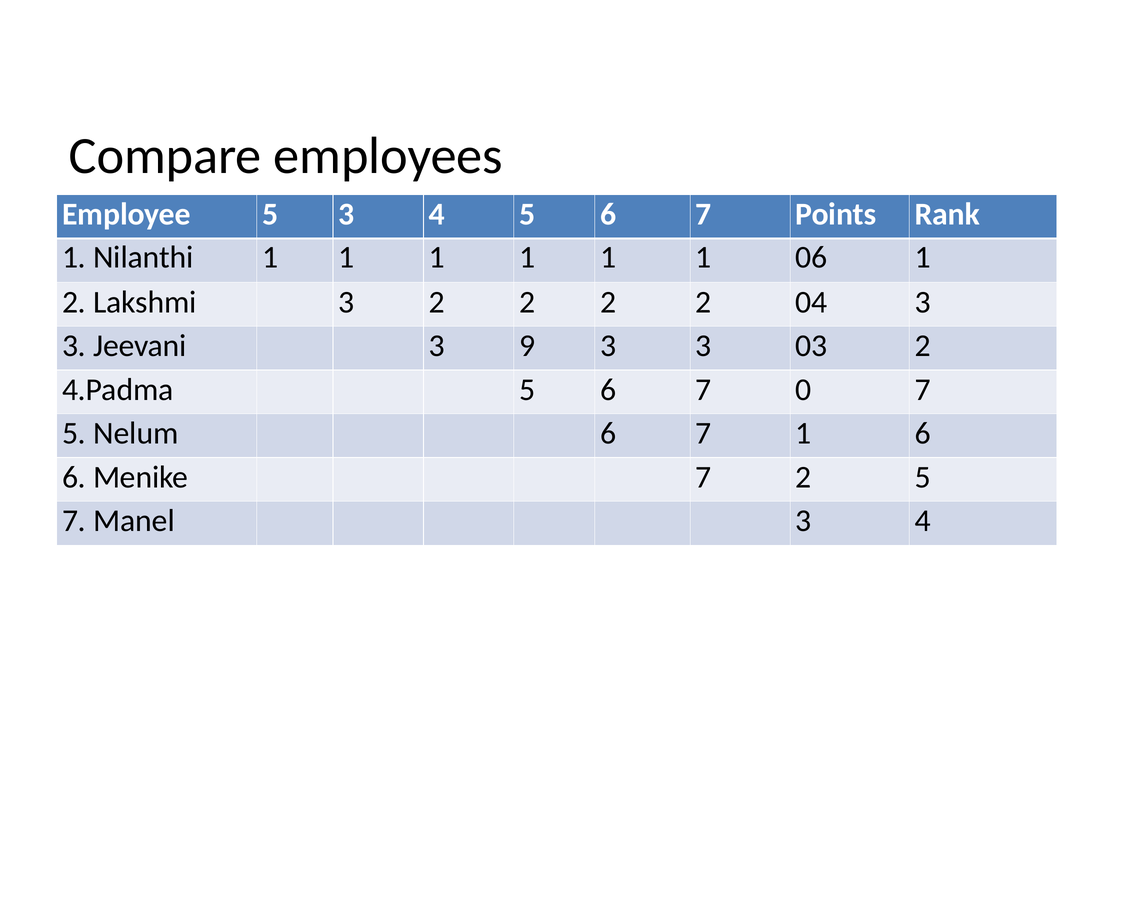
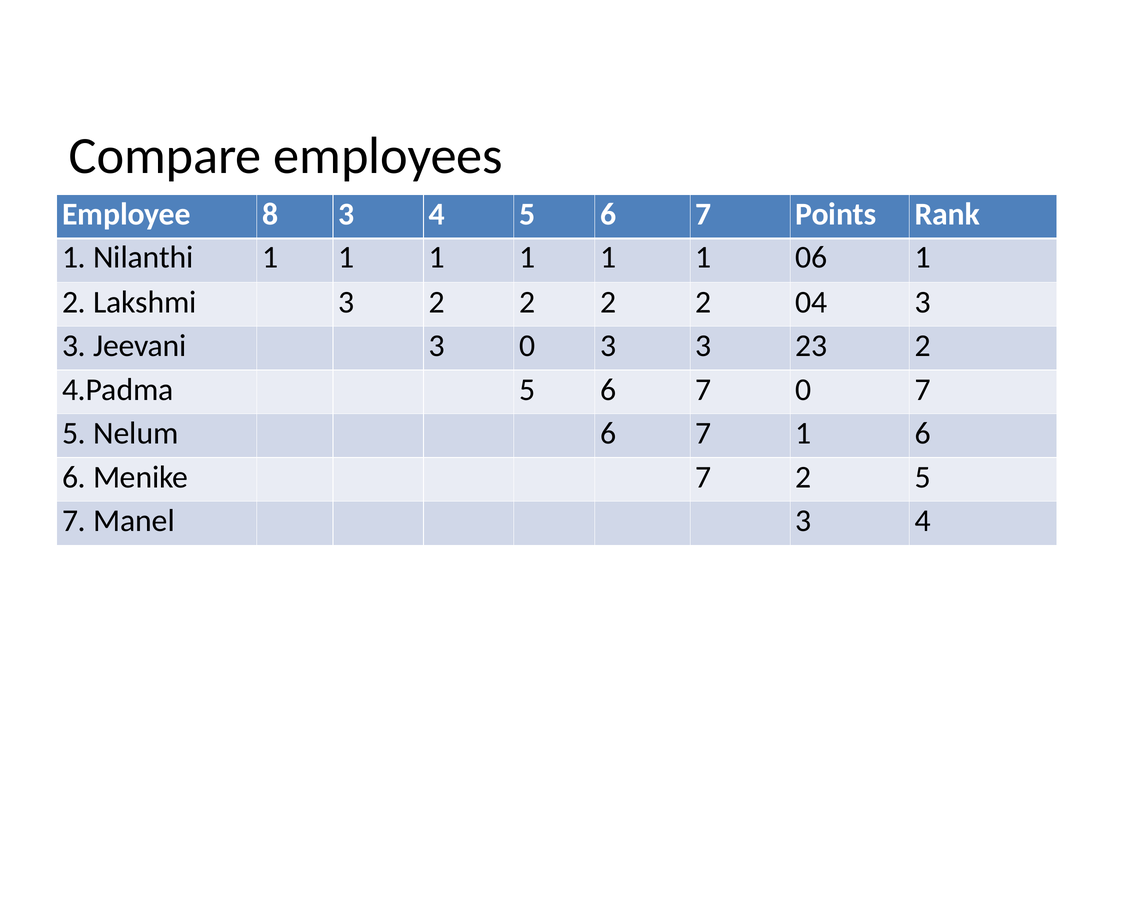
Employee 5: 5 -> 8 (270, 215)
3 9: 9 -> 0 (527, 346)
03: 03 -> 23 (811, 346)
